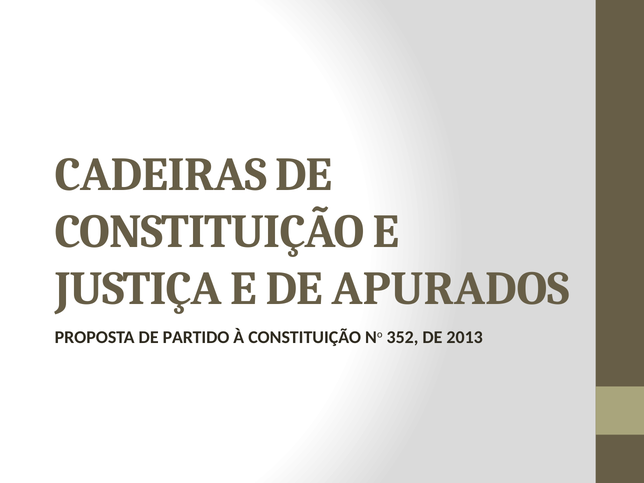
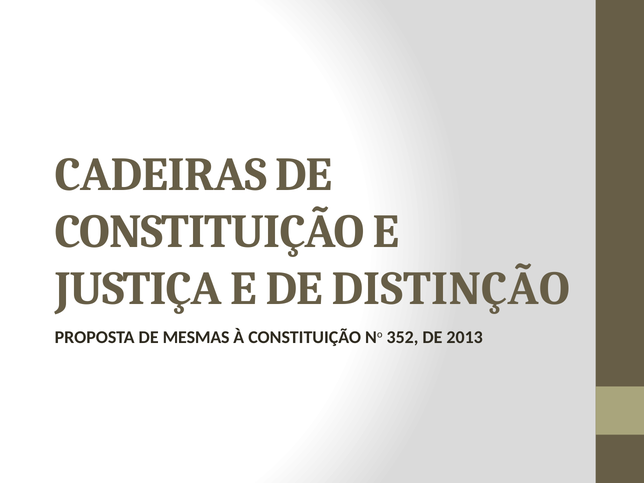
APURADOS: APURADOS -> DISTINÇÃO (451, 288)
PARTIDO: PARTIDO -> MESMAS (196, 337)
